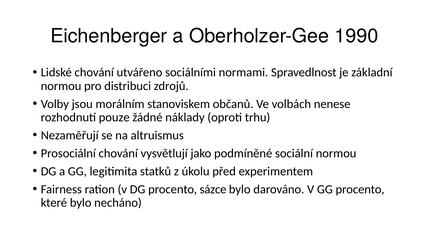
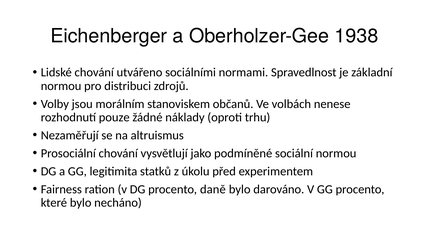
1990: 1990 -> 1938 (356, 36)
sázce: sázce -> daně (213, 190)
